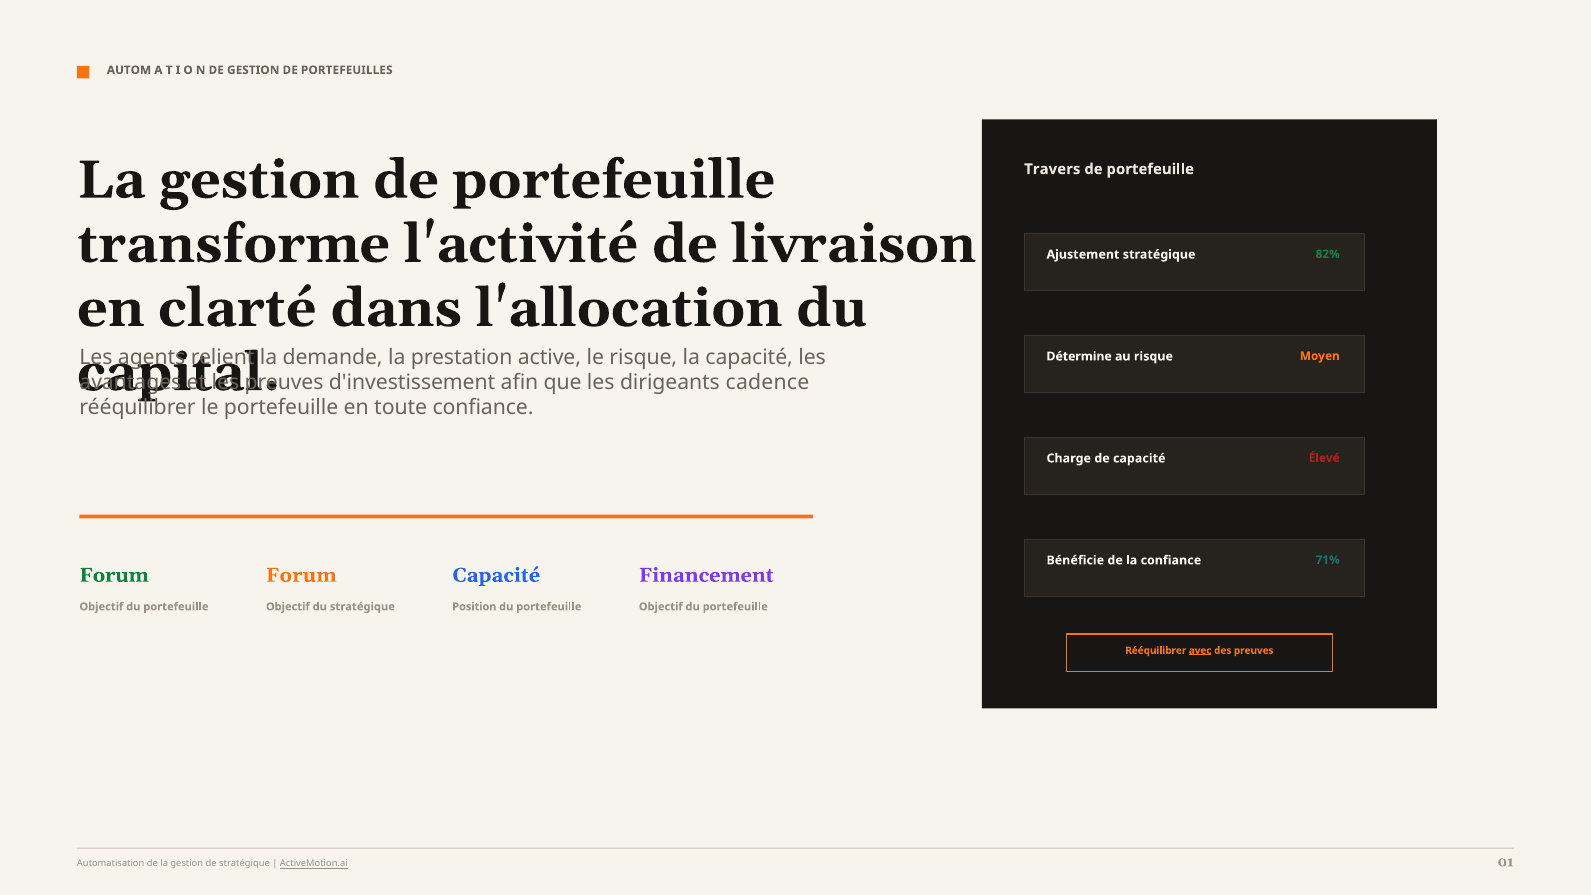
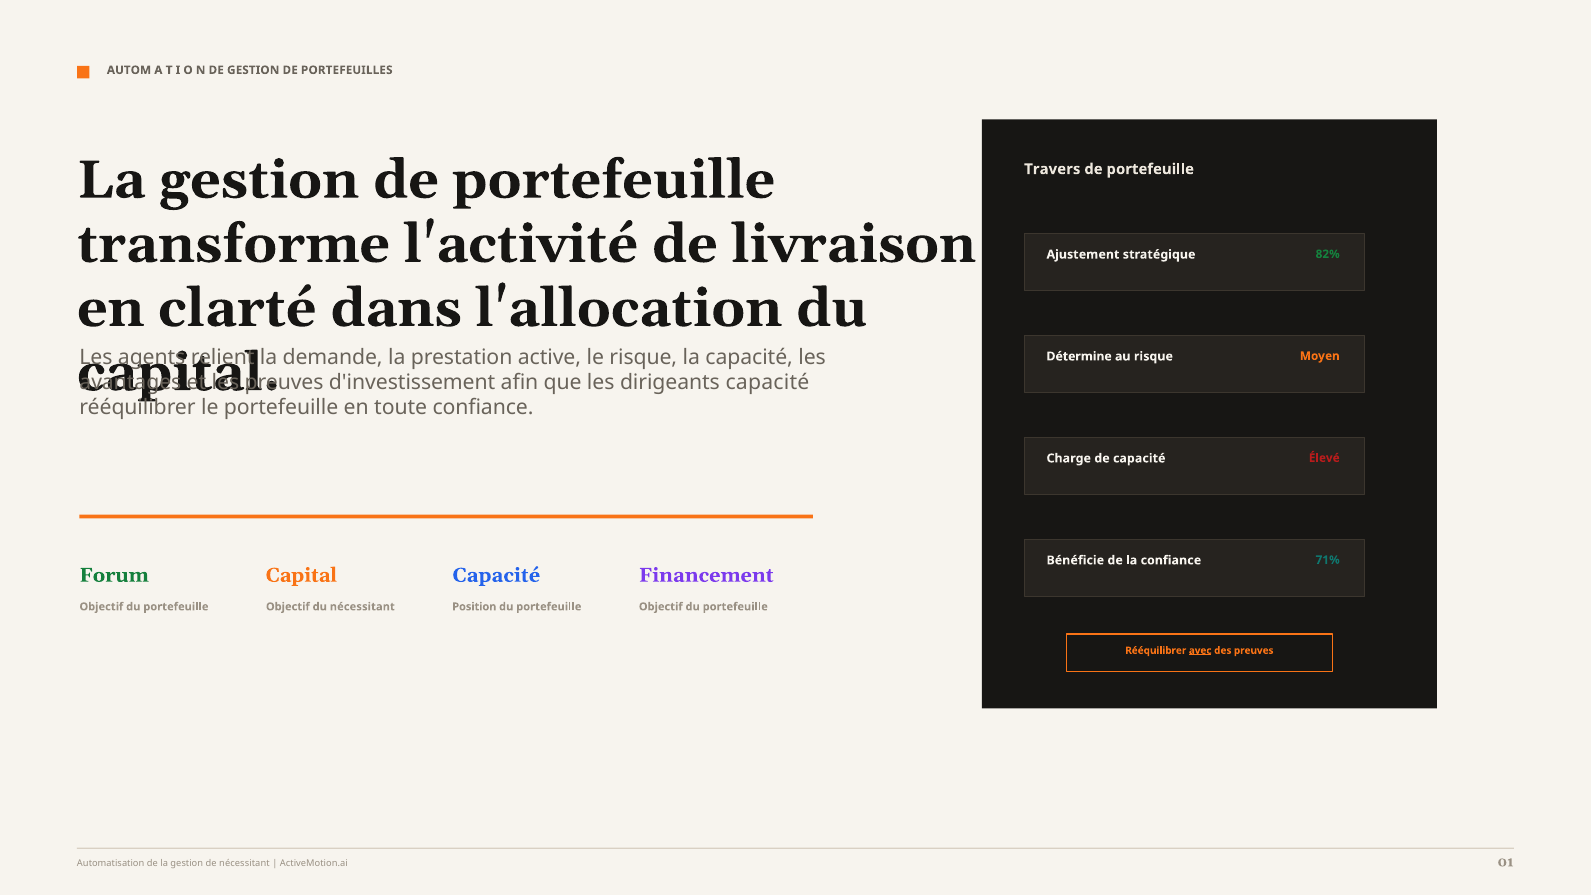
dirigeants cadence: cadence -> capacité (767, 383)
Forum: Forum -> Capital (301, 575)
du stratégique: stratégique -> nécessitant (362, 607)
de stratégique: stratégique -> nécessitant (244, 864)
ActiveMotion.ai underline: present -> none (314, 864)
